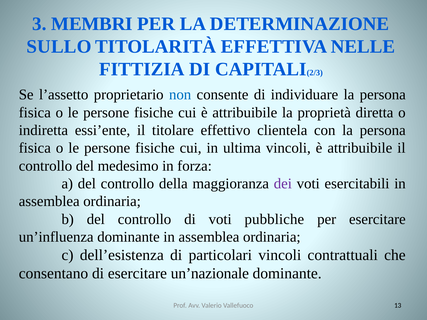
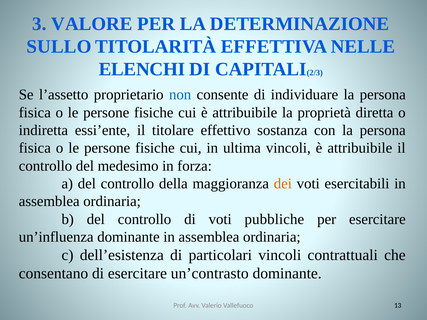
MEMBRI: MEMBRI -> VALORE (92, 24)
FITTIZIA: FITTIZIA -> ELENCHI (142, 69)
clientela: clientela -> sostanza (282, 130)
dei colour: purple -> orange (283, 184)
un’nazionale: un’nazionale -> un’contrasto (210, 274)
